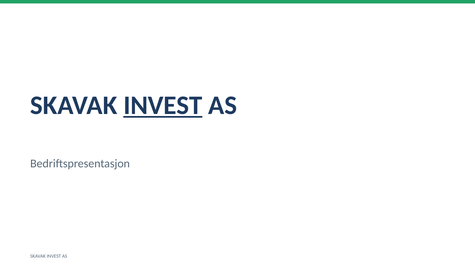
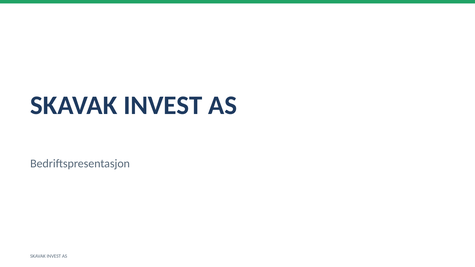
INVEST underline: present -> none (163, 105)
